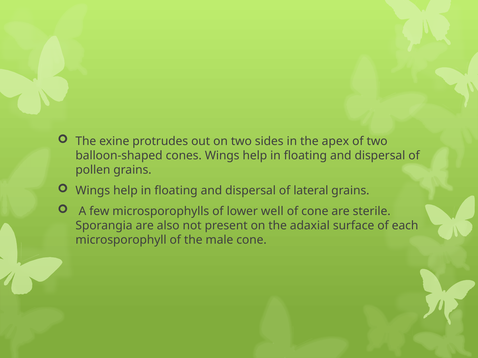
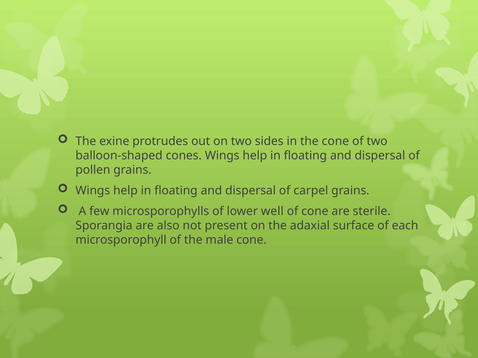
the apex: apex -> cone (335, 141)
lateral: lateral -> carpel (311, 191)
